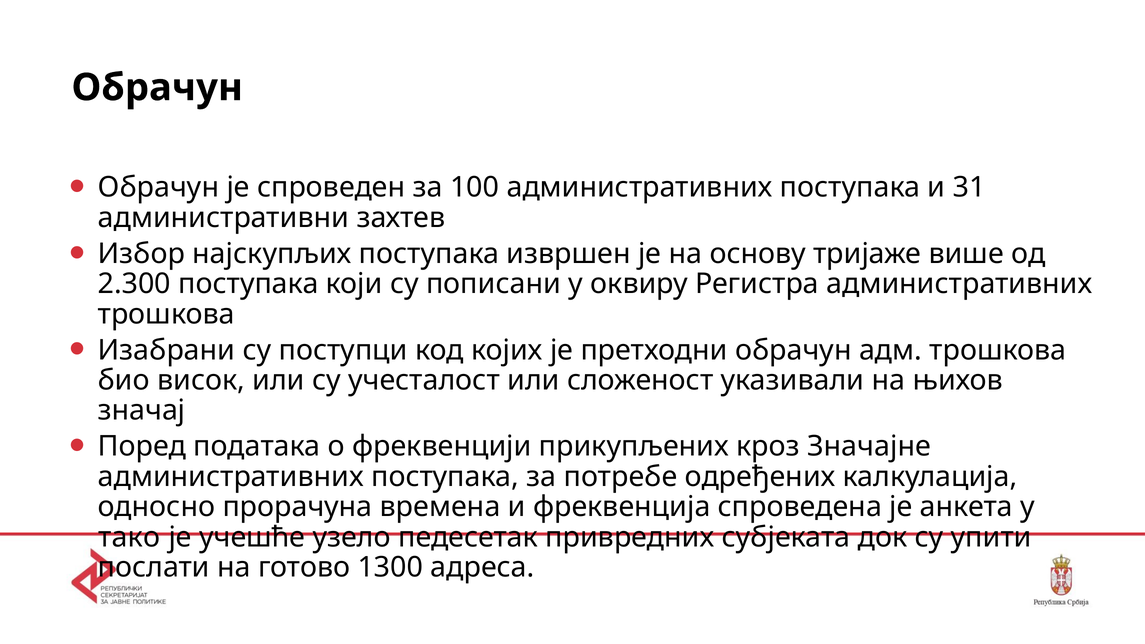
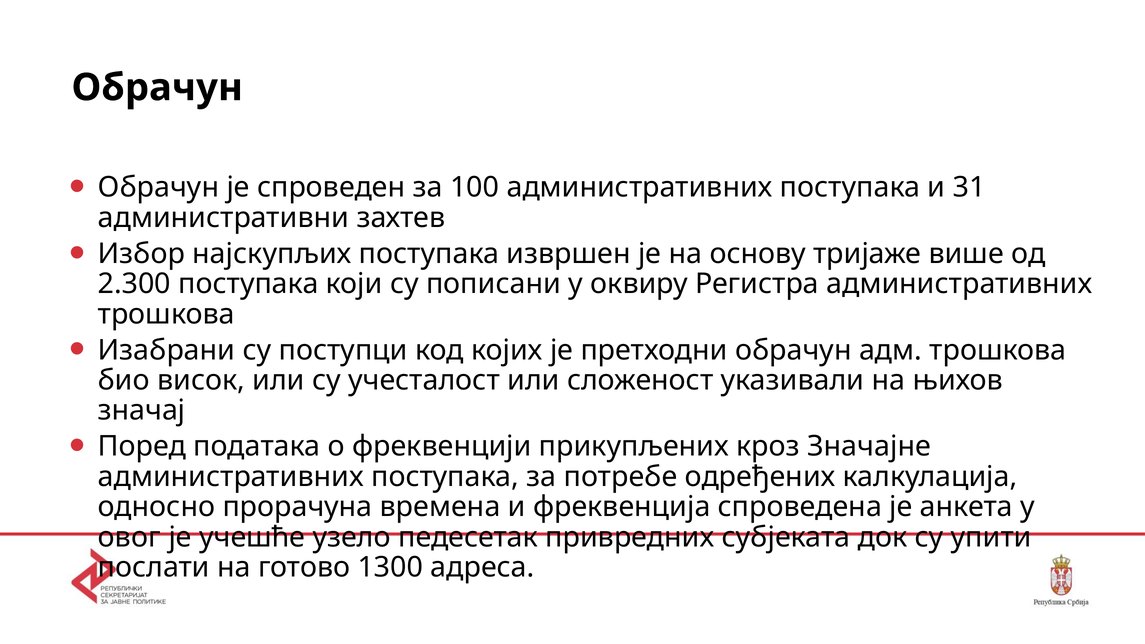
тако: тако -> овог (129, 537)
